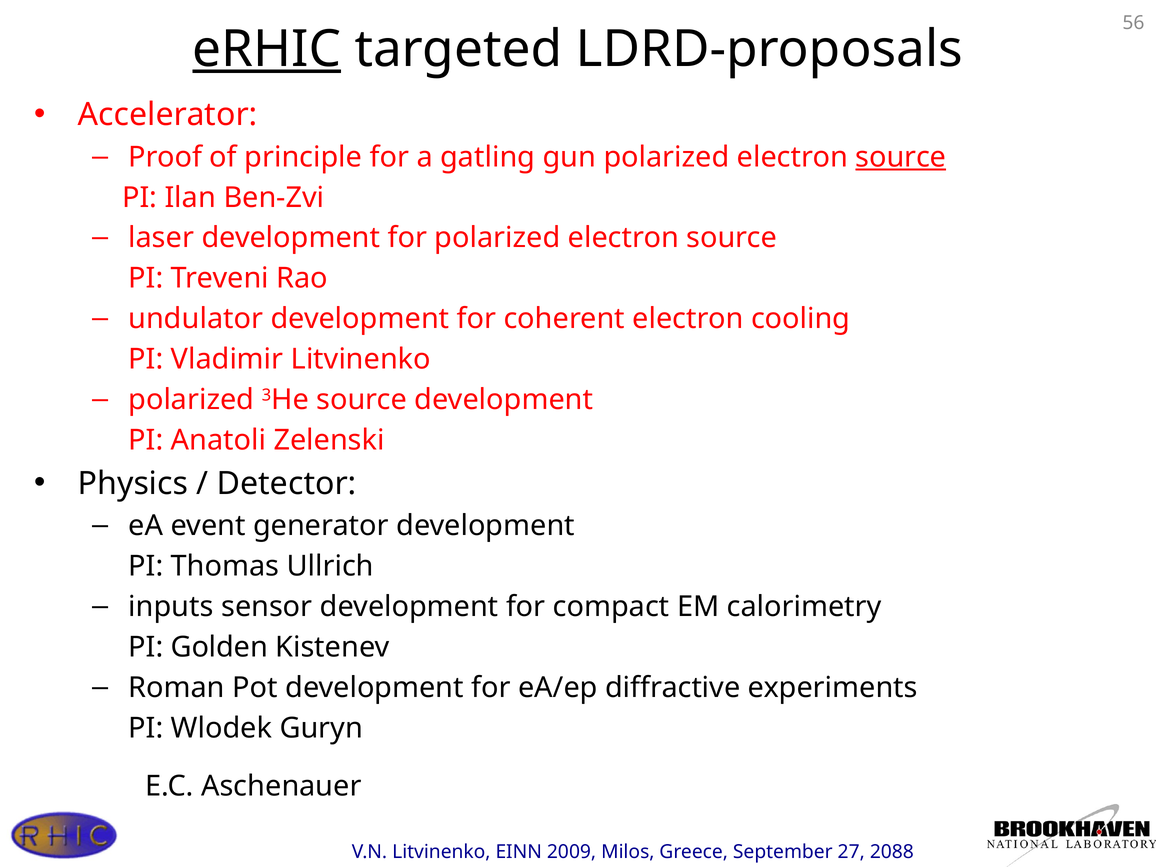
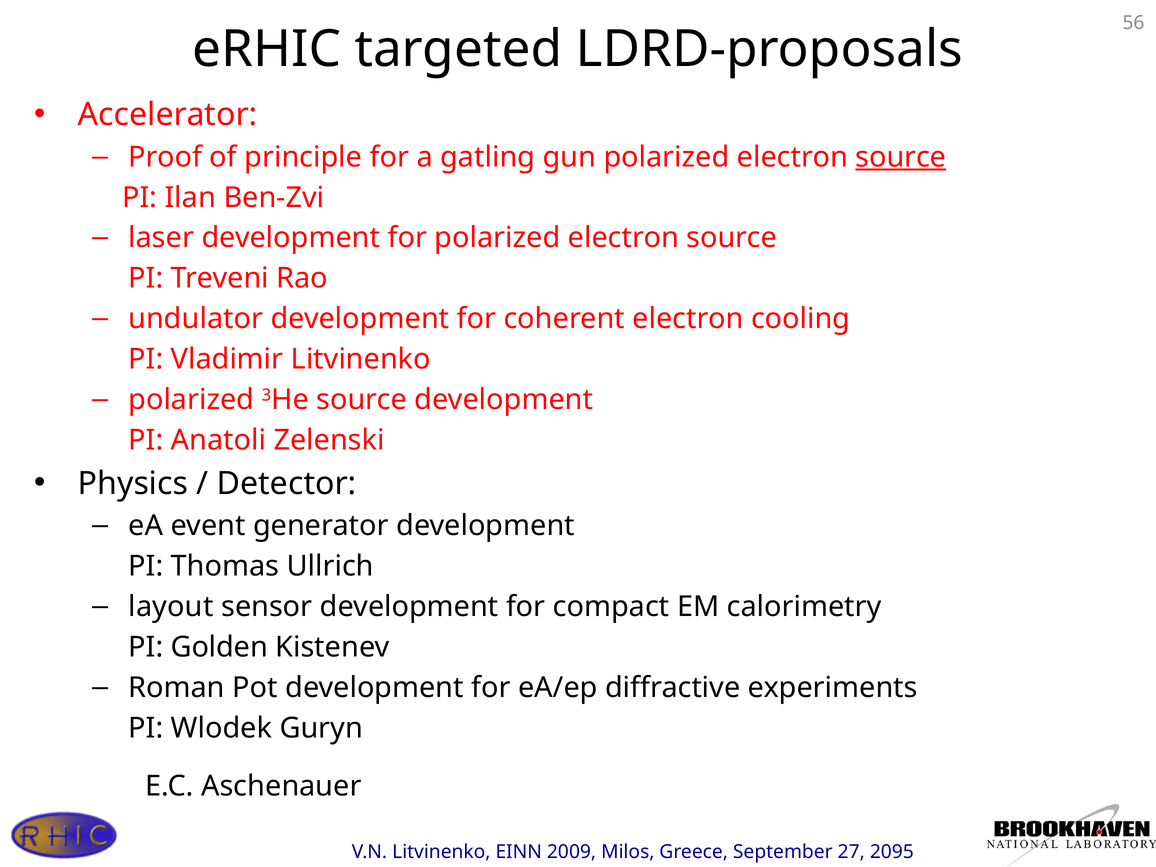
eRHIC underline: present -> none (267, 49)
inputs: inputs -> layout (171, 607)
2088: 2088 -> 2095 (892, 852)
